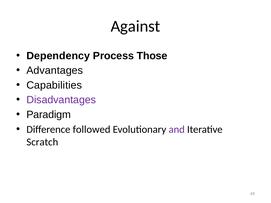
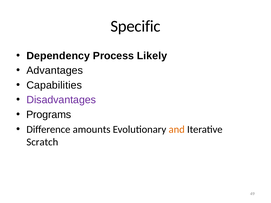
Against: Against -> Specific (136, 26)
Those: Those -> Likely (152, 56)
Paradigm: Paradigm -> Programs (49, 115)
followed: followed -> amounts (92, 129)
and colour: purple -> orange (177, 129)
